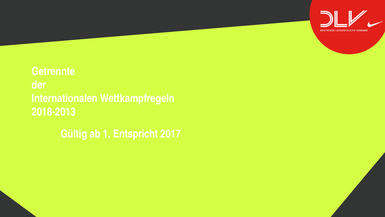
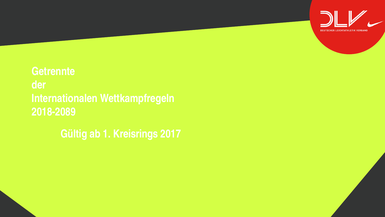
2018-2013: 2018-2013 -> 2018-2089 (54, 112)
Entspricht: Entspricht -> Kreisrings (136, 134)
